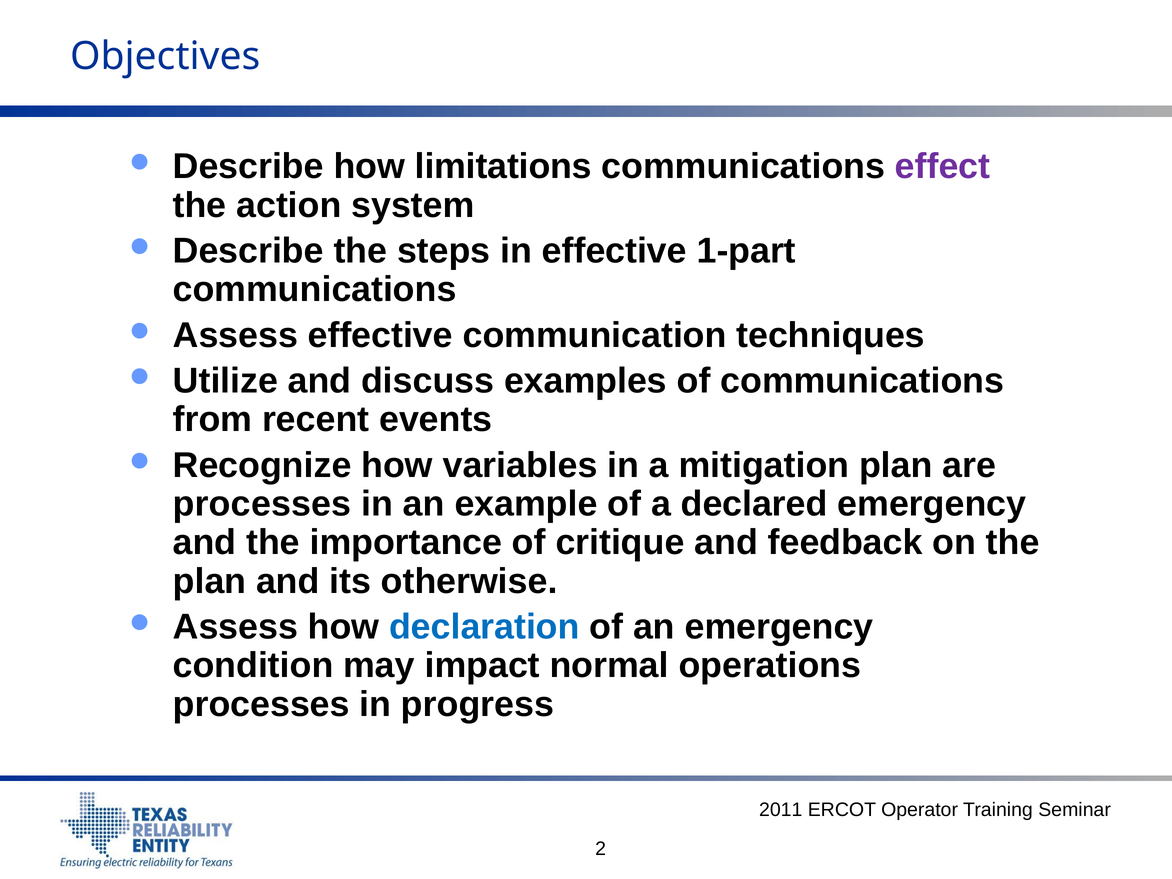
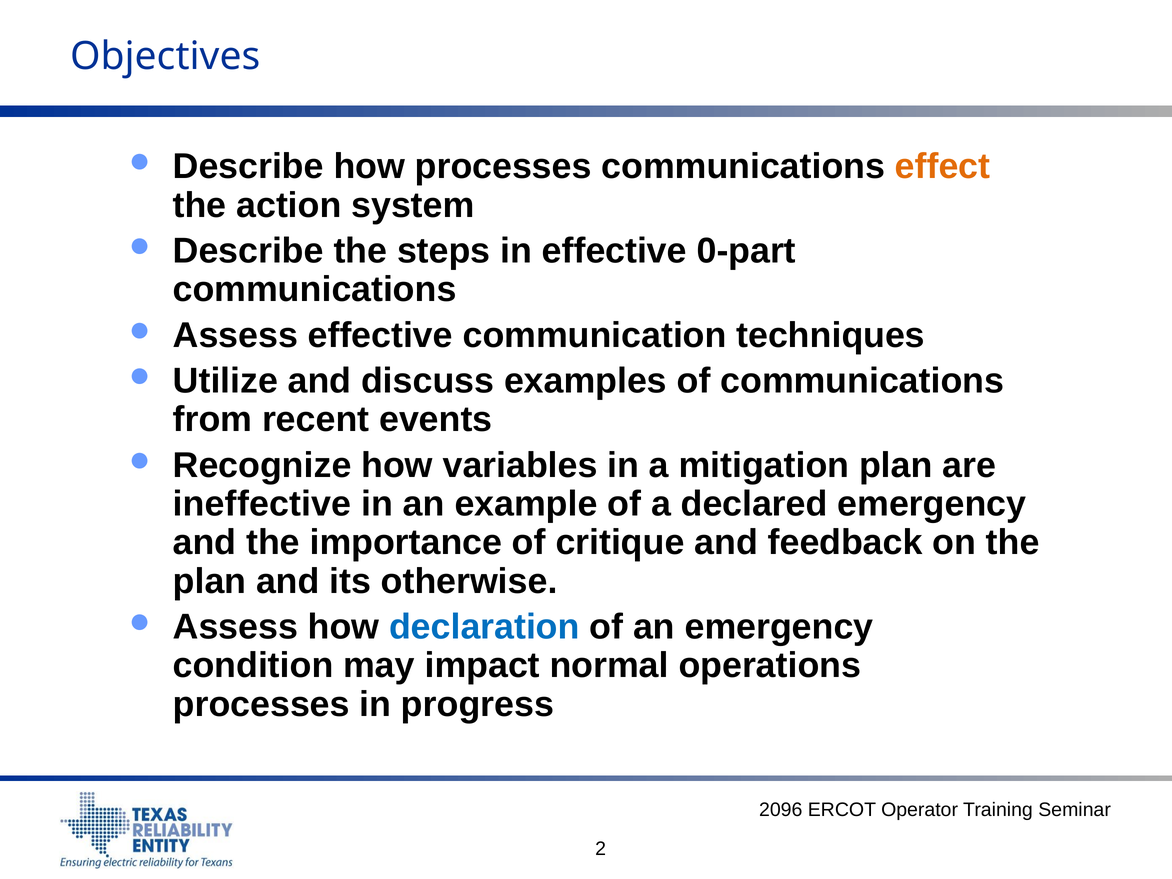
how limitations: limitations -> processes (503, 167)
effect colour: purple -> orange (943, 167)
1-part: 1-part -> 0-part (746, 251)
processes: processes -> ineffective (262, 504)
2011: 2011 -> 2096 (781, 810)
